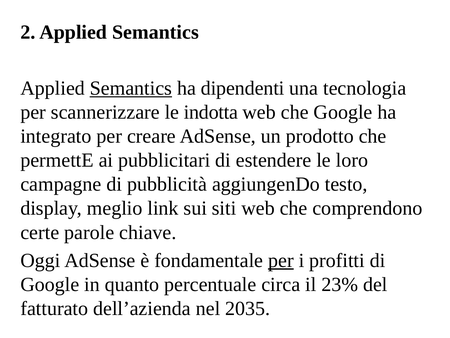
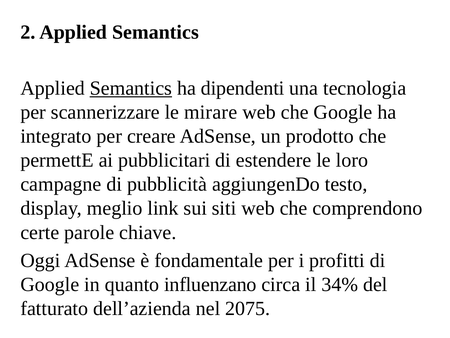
indotta: indotta -> mirare (211, 112)
per underline: present -> none (281, 260)
percentuale: percentuale -> influenzano (210, 284)
23%: 23% -> 34% (340, 284)
2035: 2035 -> 2075 (248, 308)
